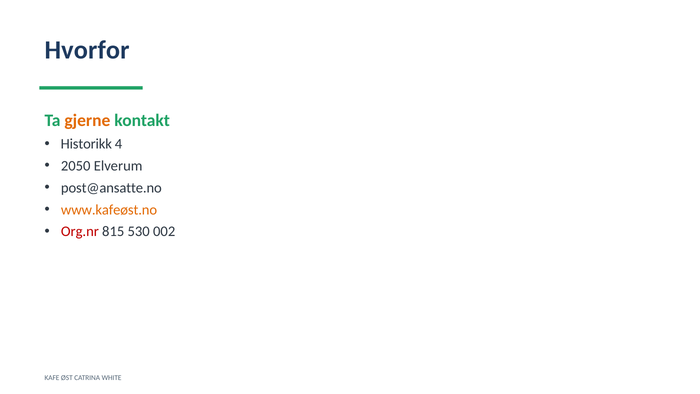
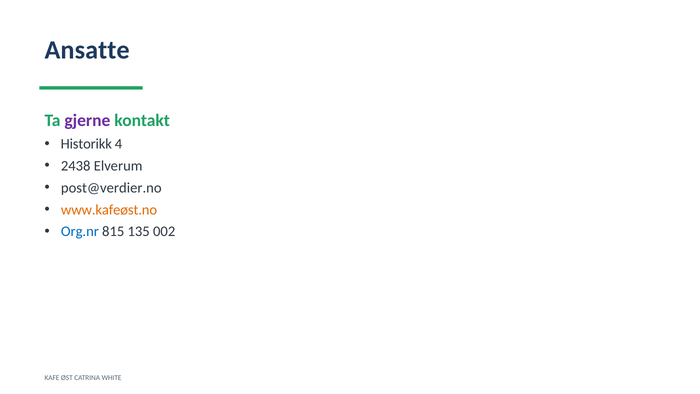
Hvorfor: Hvorfor -> Ansatte (87, 50)
gjerne colour: orange -> purple (87, 121)
2050: 2050 -> 2438 (76, 166)
post@ansatte.no: post@ansatte.no -> post@verdier.no (111, 188)
Org.nr colour: red -> blue (80, 231)
530: 530 -> 135 (139, 231)
